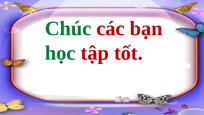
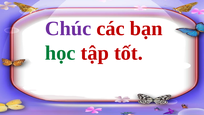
Chúc colour: green -> purple (68, 28)
